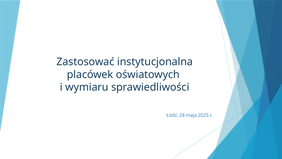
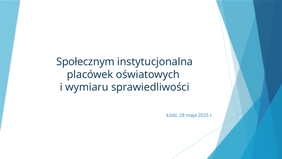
Zastosować: Zastosować -> Społecznym (85, 62)
